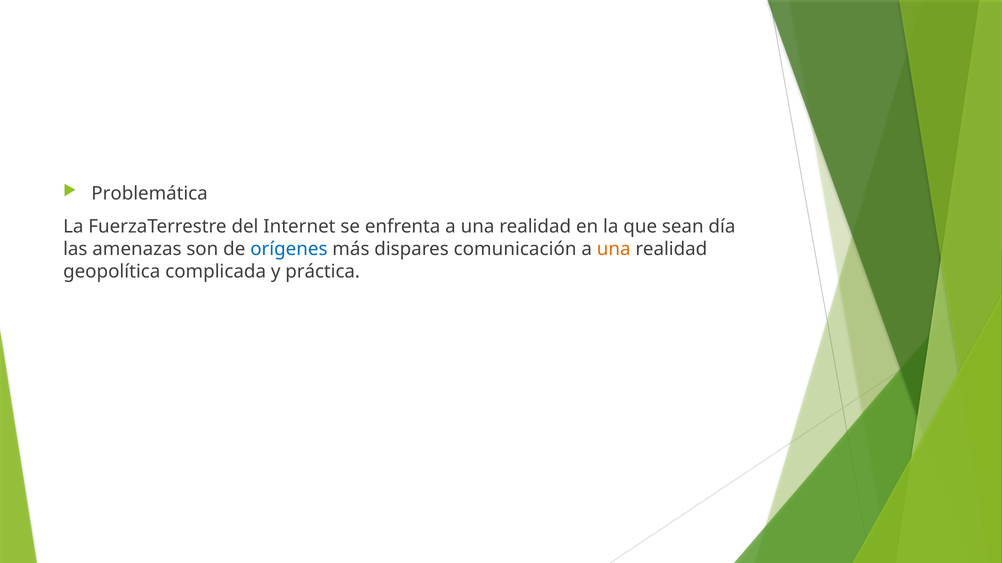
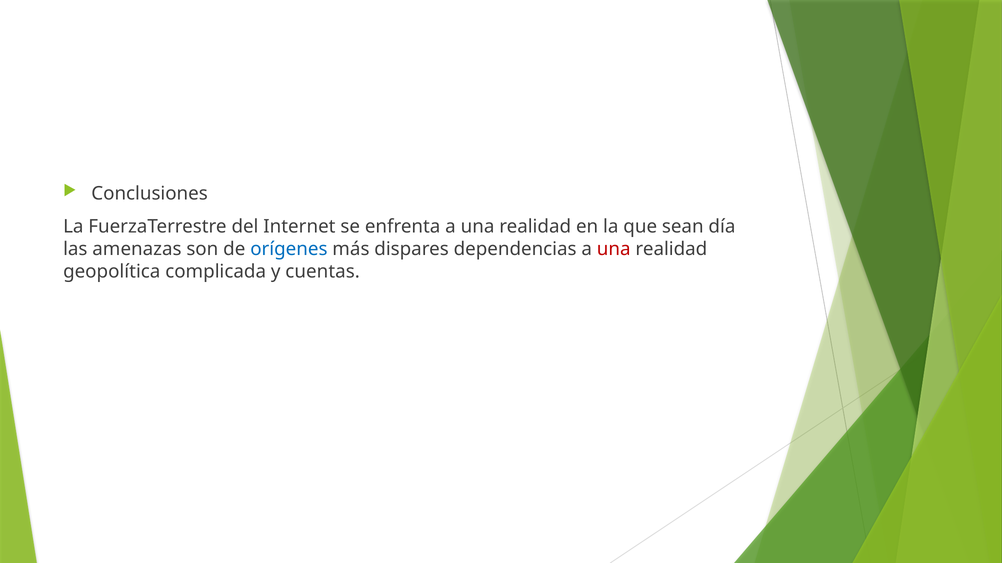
Problemática: Problemática -> Conclusiones (150, 194)
comunicación: comunicación -> dependencias (515, 249)
una colour: orange -> red (614, 249)
práctica: práctica -> cuentas (323, 272)
